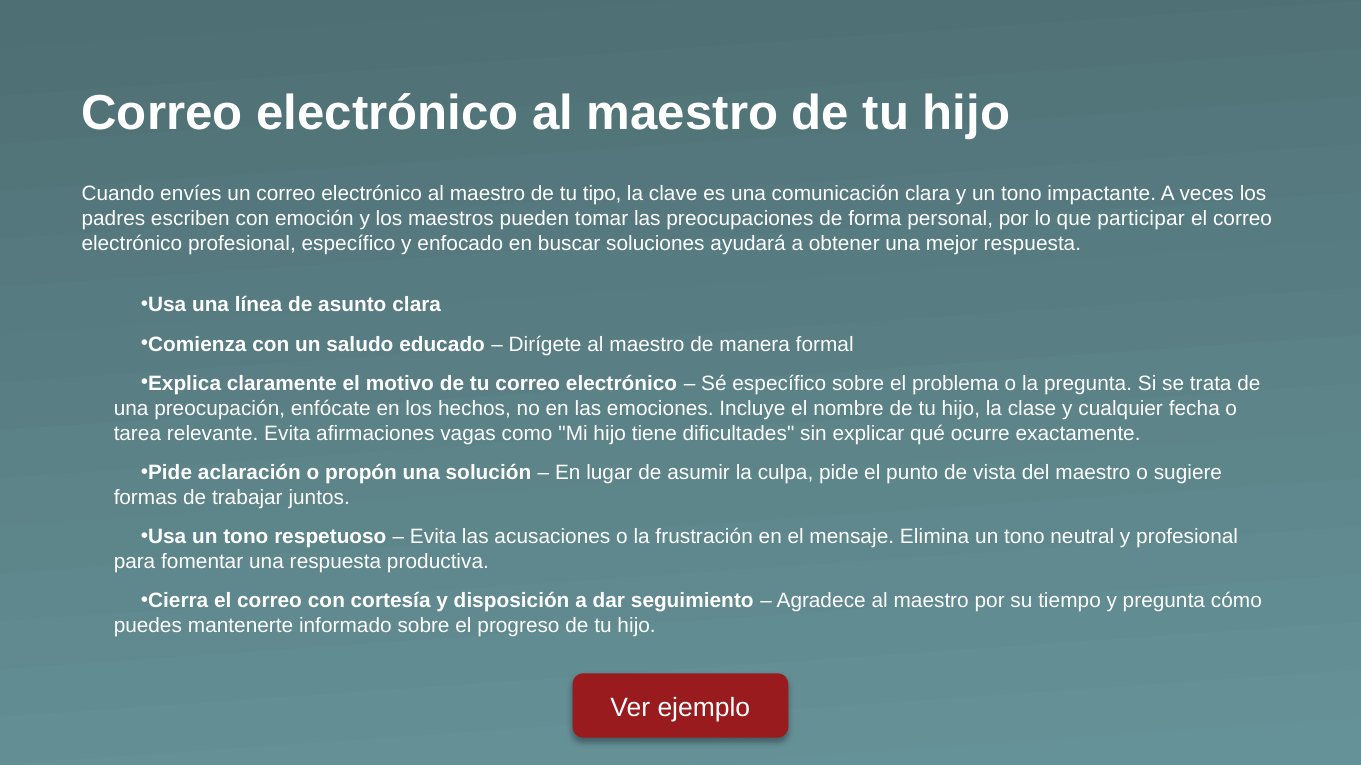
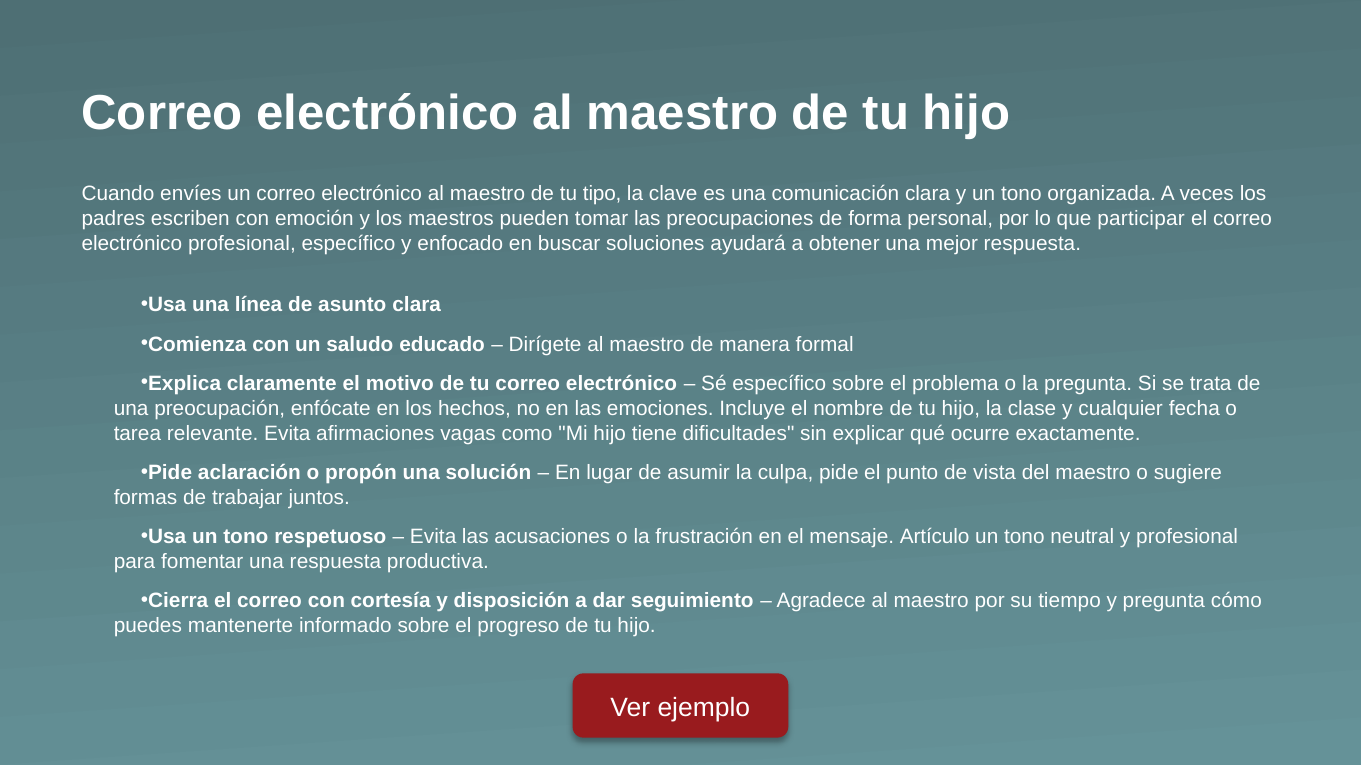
impactante: impactante -> organizada (1102, 194)
Elimina: Elimina -> Artículo (935, 537)
